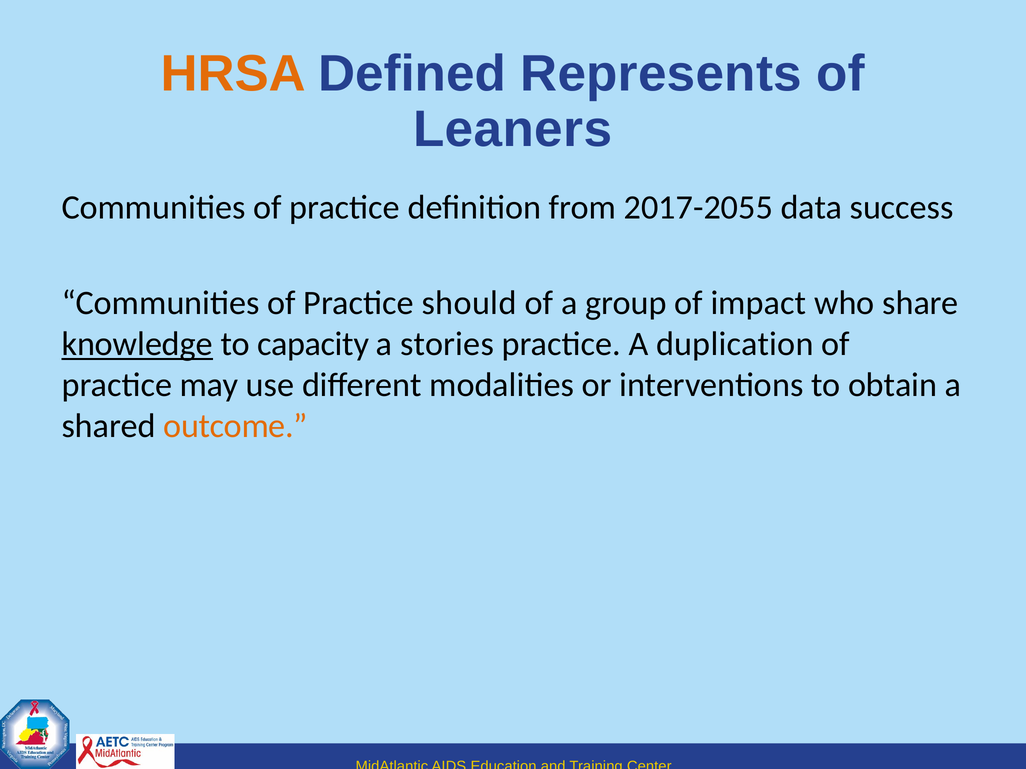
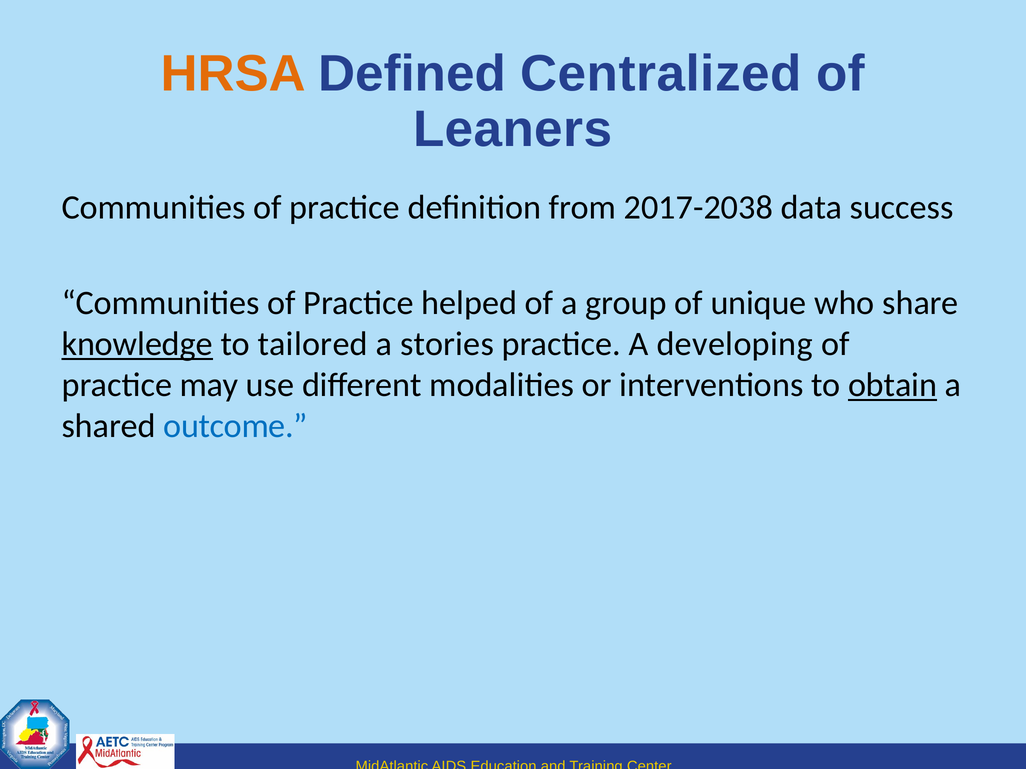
Represents: Represents -> Centralized (661, 74)
2017-2055: 2017-2055 -> 2017-2038 (698, 208)
should: should -> helped (469, 303)
impact: impact -> unique (759, 303)
capacity: capacity -> tailored (313, 344)
duplication: duplication -> developing (735, 344)
obtain underline: none -> present (893, 385)
outcome colour: orange -> blue (236, 426)
